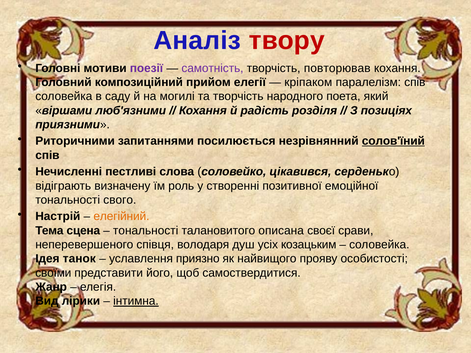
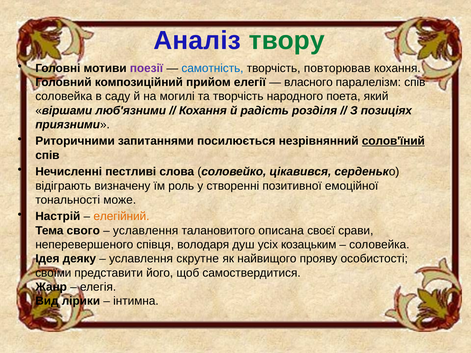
твору colour: red -> green (287, 41)
самотність colour: purple -> blue (212, 68)
кріпаком: кріпаком -> власного (308, 82)
свого: свого -> може (120, 200)
сцена: сцена -> свого (83, 231)
тональності: тональності -> уславлення (146, 231)
танок: танок -> деяку (79, 259)
приязно: приязно -> скрутне (198, 259)
інтимна underline: present -> none (136, 301)
